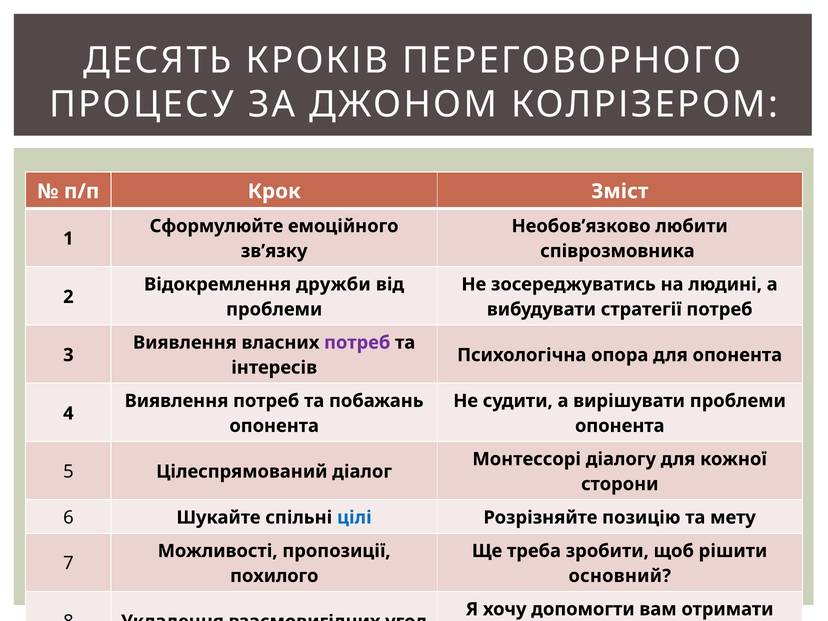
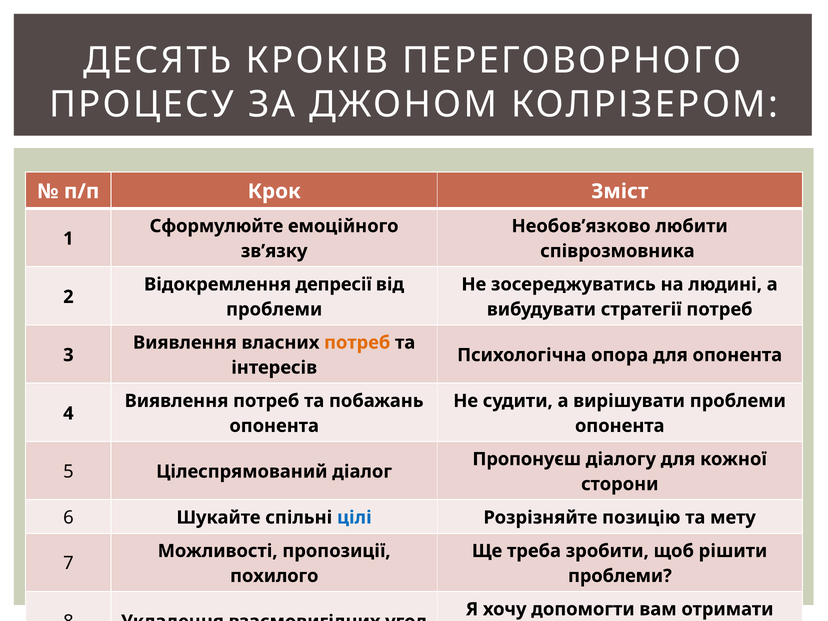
дружби: дружби -> депресії (334, 284)
потреб colour: purple -> orange (357, 343)
Монтессорі: Монтессорі -> Пропонуєш (527, 459)
основний: основний -> проблеми (620, 576)
